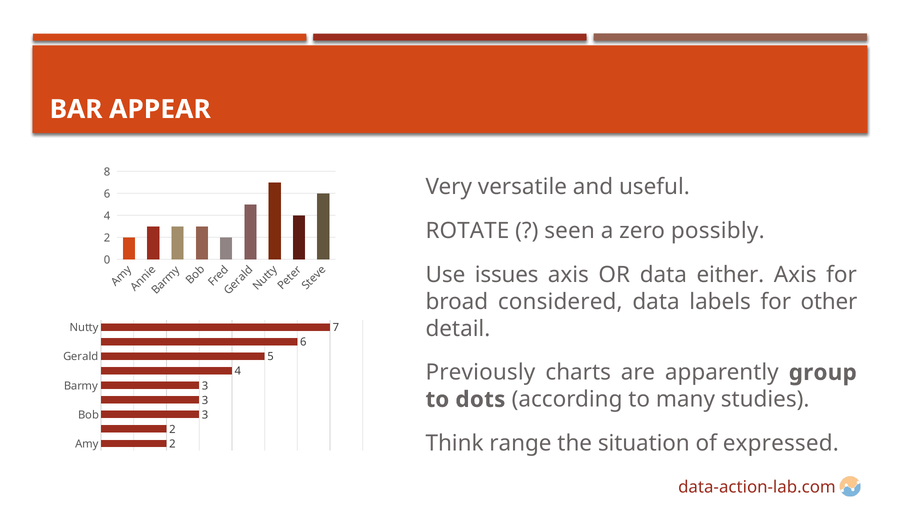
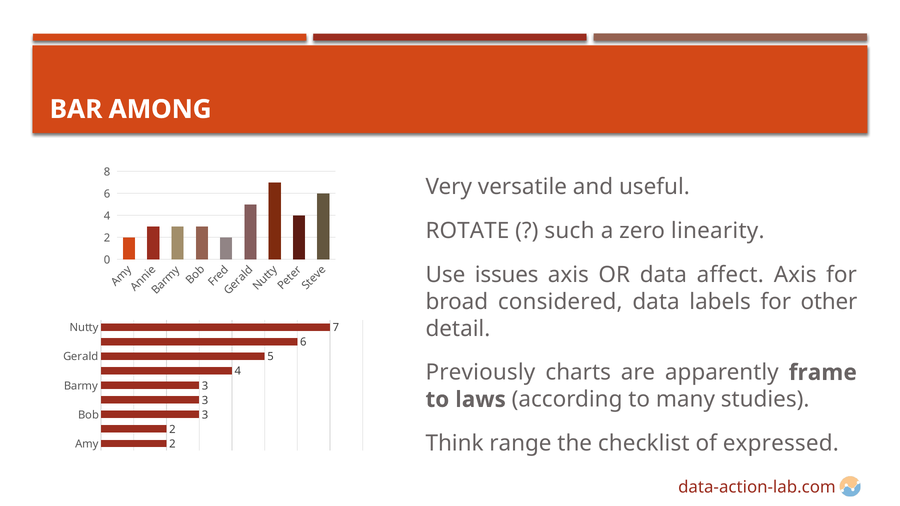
APPEAR: APPEAR -> AMONG (160, 109)
seen: seen -> such (570, 231)
possibly: possibly -> linearity (718, 231)
either: either -> affect (730, 275)
group: group -> frame (823, 373)
dots: dots -> laws (480, 400)
situation: situation -> checklist (644, 444)
